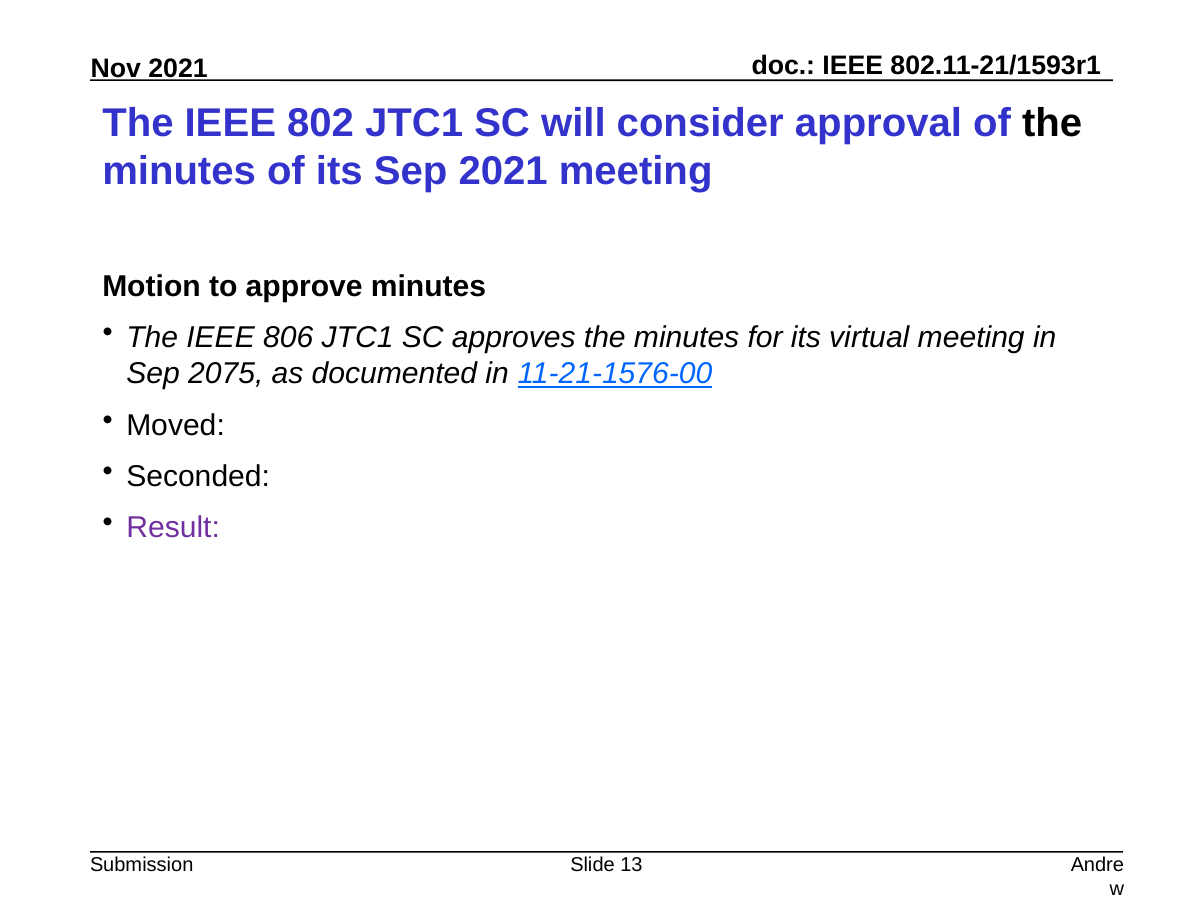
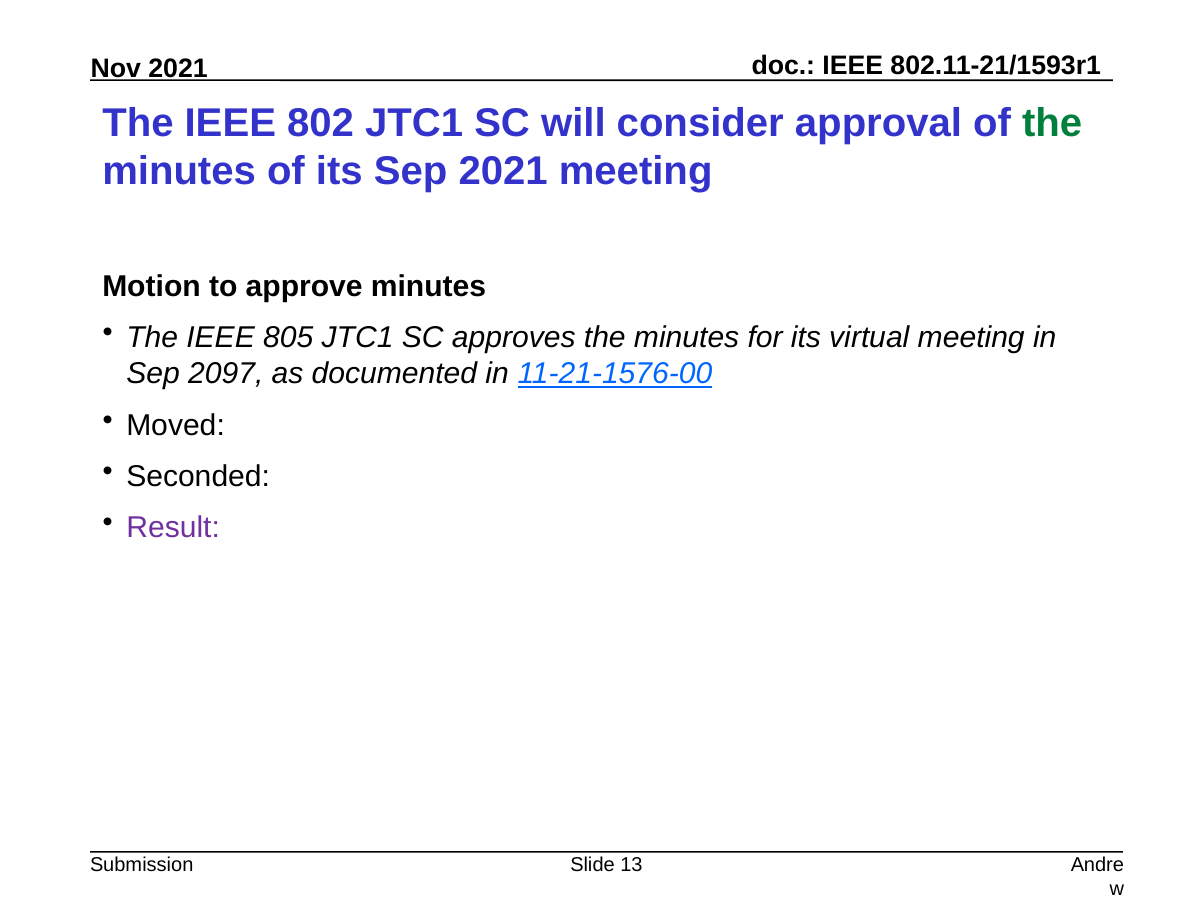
the colour: black -> green (1052, 123)
806: 806 -> 805 (288, 338)
2075: 2075 -> 2097 (226, 374)
